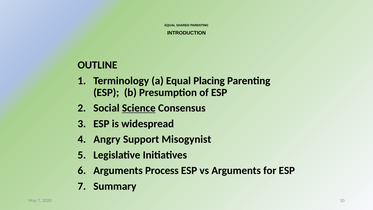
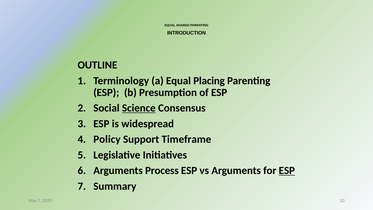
Angry: Angry -> Policy (107, 139)
Misogynist: Misogynist -> Timeframe (186, 139)
ESP underline: none -> present (287, 170)
